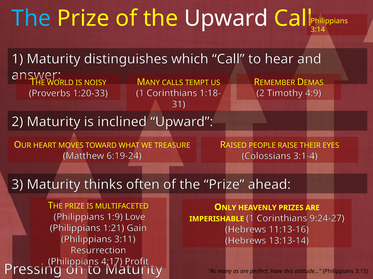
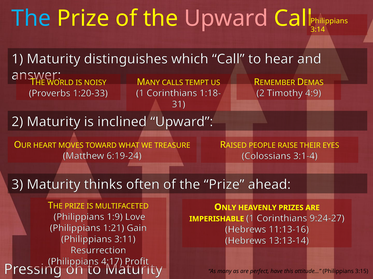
Upward colour: white -> pink (226, 19)
